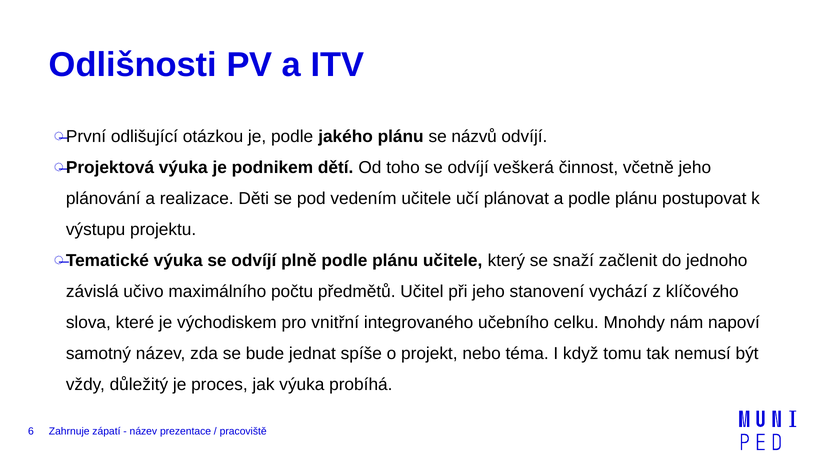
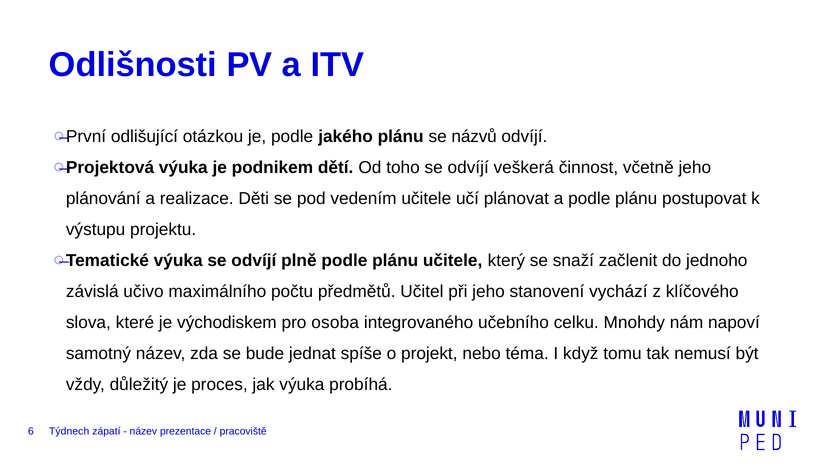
vnitřní: vnitřní -> osoba (335, 323)
Zahrnuje: Zahrnuje -> Týdnech (69, 432)
